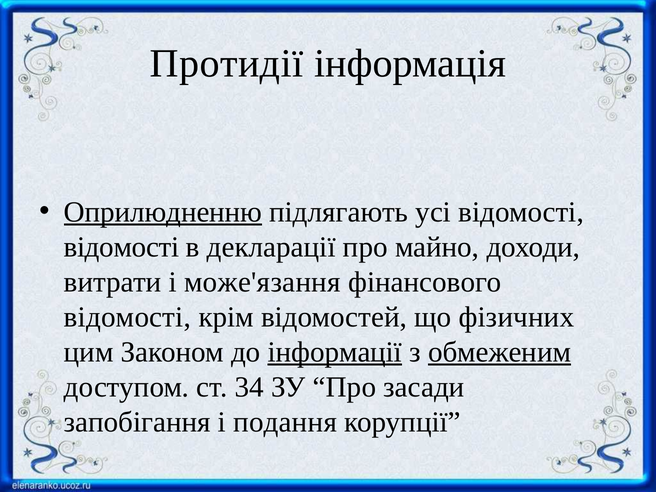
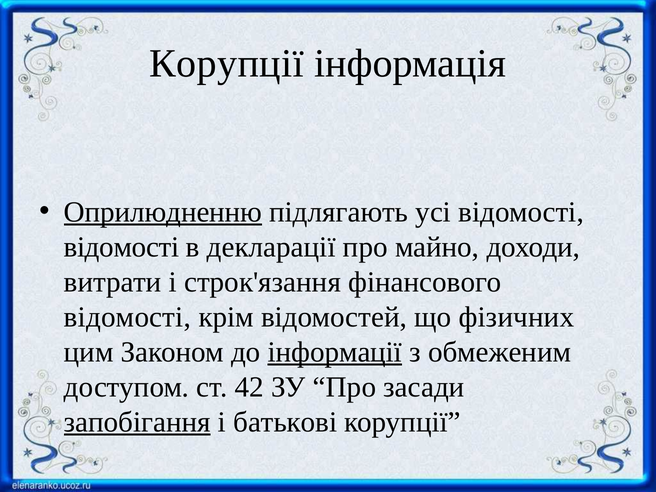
Протидії: Протидії -> Корупції (227, 64)
може'язання: може'язання -> строк'язання (263, 282)
обмеженим underline: present -> none (500, 352)
34: 34 -> 42 (249, 387)
запобігання underline: none -> present (137, 422)
подання: подання -> батькові (285, 422)
